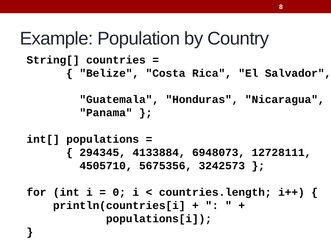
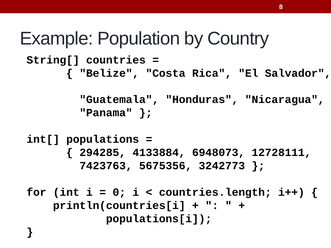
294345: 294345 -> 294285 (103, 153)
4505710: 4505710 -> 7423763 (106, 166)
3242573: 3242573 -> 3242773 (222, 166)
